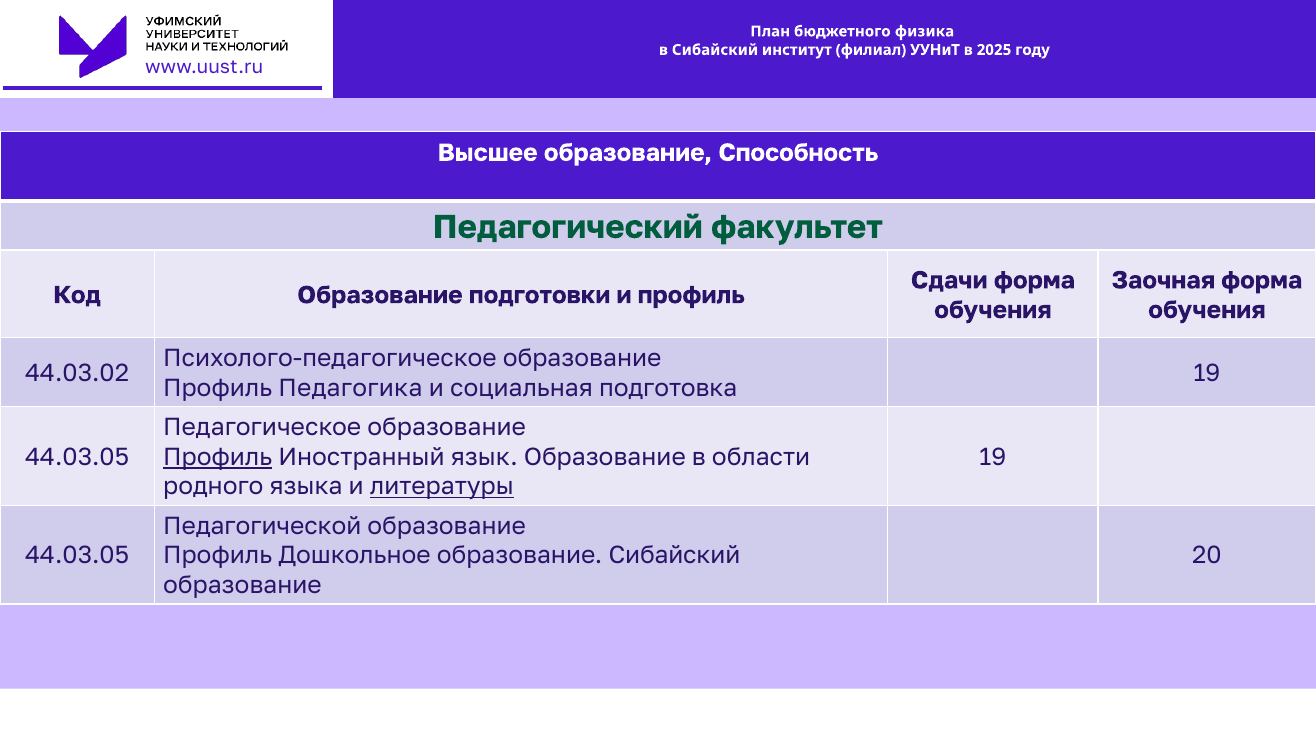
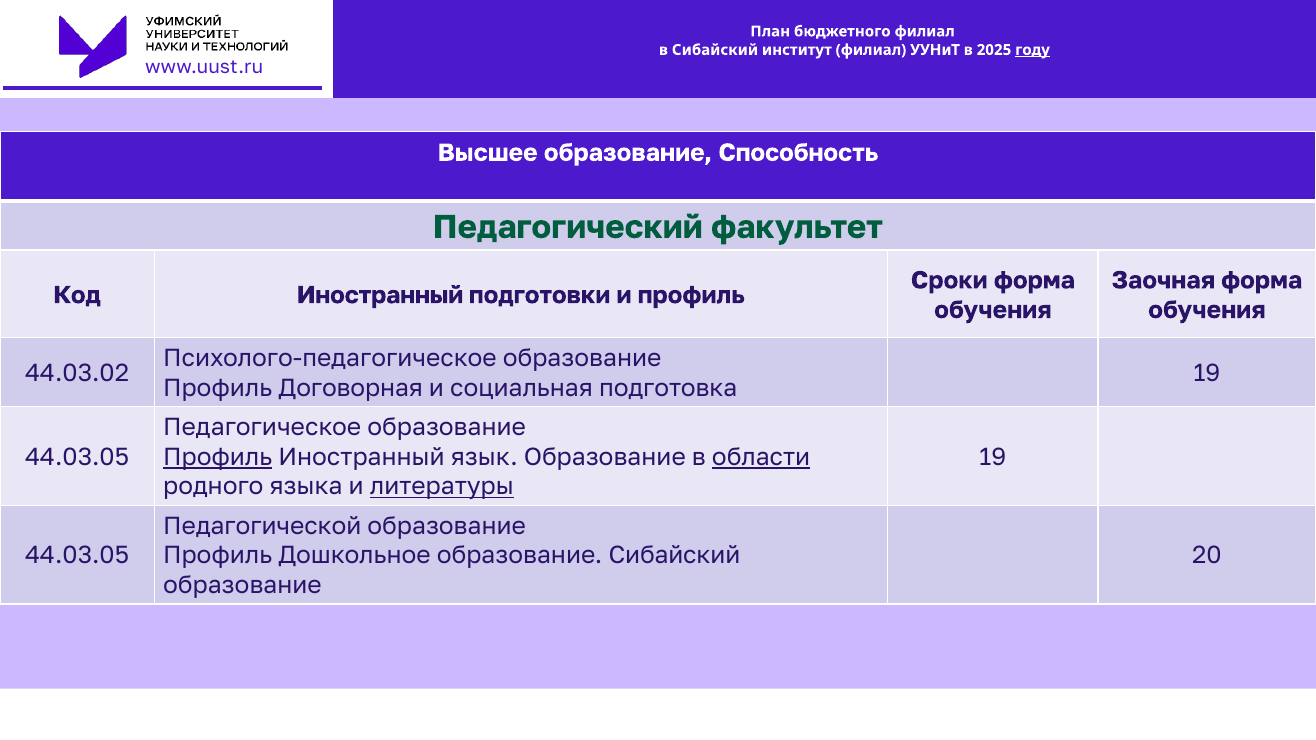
бюджетного физика: физика -> филиал (925, 31)
году underline: none -> present (1032, 50)
Сдачи: Сдачи -> Сроки (949, 280)
Код Образование: Образование -> Иностранный (380, 295)
Педагогика: Педагогика -> Договорная (351, 388)
области underline: none -> present (761, 457)
